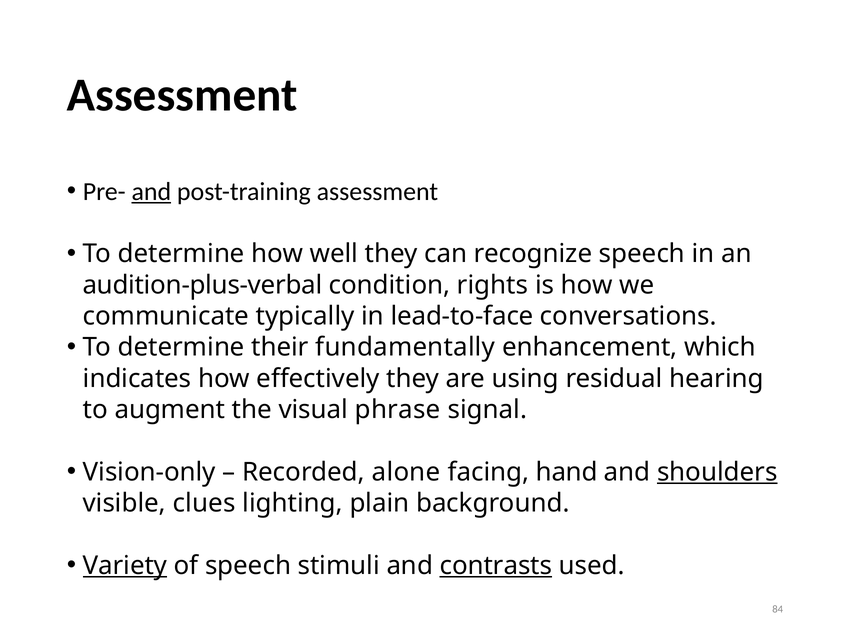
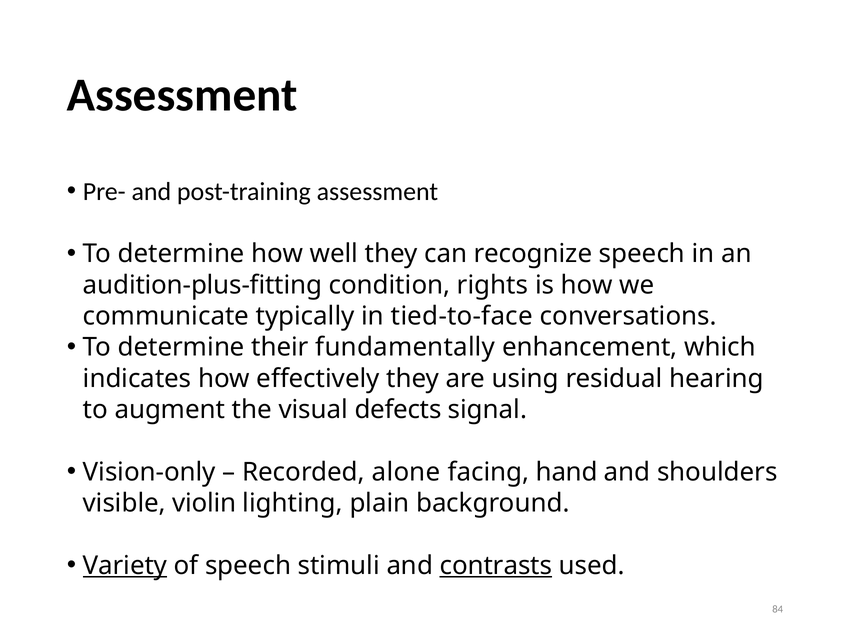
and underline: present -> none (151, 191)
audition-plus-verbal: audition-plus-verbal -> audition-plus-fitting (202, 285)
lead-to-face: lead-to-face -> tied-to-face (462, 316)
phrase: phrase -> defects (398, 409)
shoulders underline: present -> none (717, 472)
clues: clues -> violin (204, 503)
